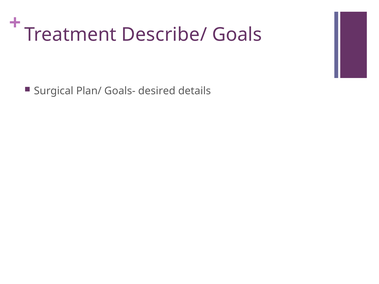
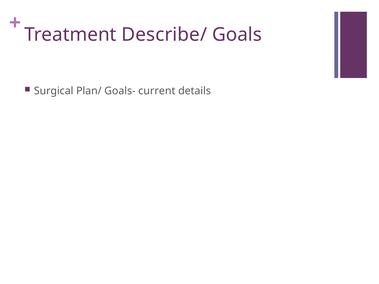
desired: desired -> current (157, 91)
